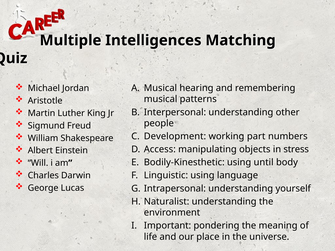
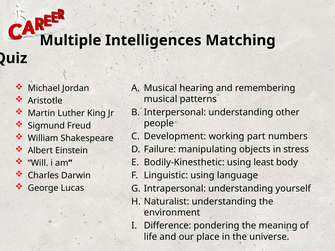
Access: Access -> Failure (160, 150)
until: until -> least (264, 163)
Important: Important -> Difference (168, 226)
